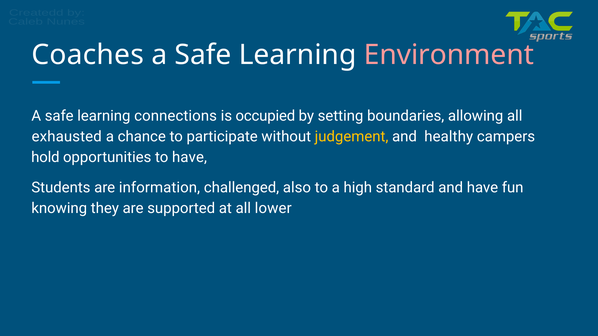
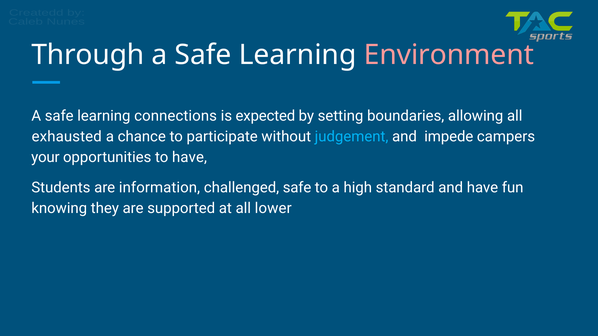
Coaches: Coaches -> Through (88, 55)
occupied: occupied -> expected (265, 116)
judgement colour: yellow -> light blue (352, 137)
healthy: healthy -> impede (449, 137)
hold: hold -> your (45, 157)
challenged also: also -> safe (297, 188)
